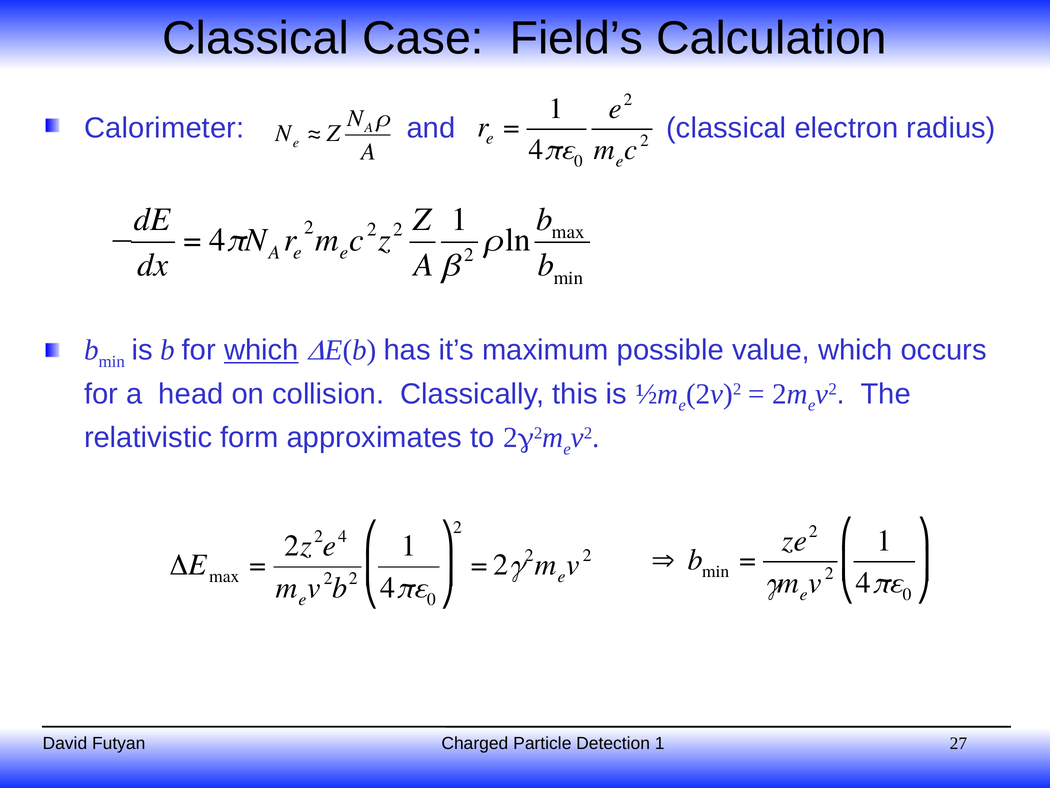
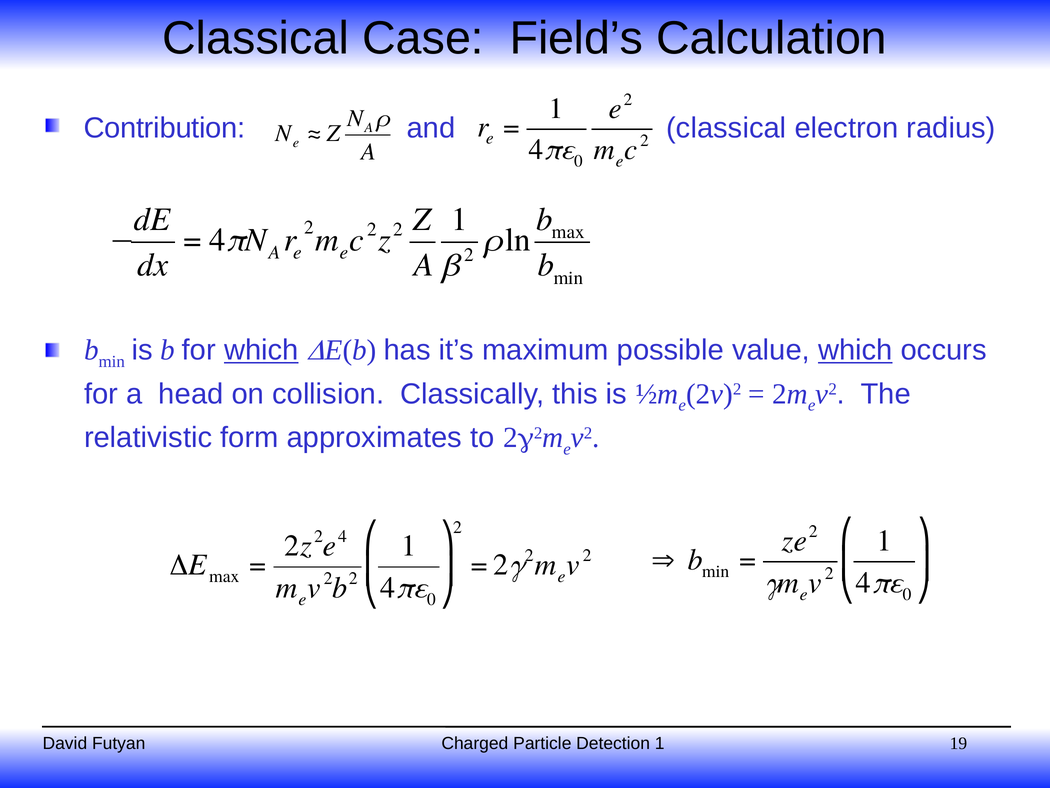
Calorimeter: Calorimeter -> Contribution (164, 128)
which underline: none -> present (855, 350)
27: 27 -> 19 (958, 743)
